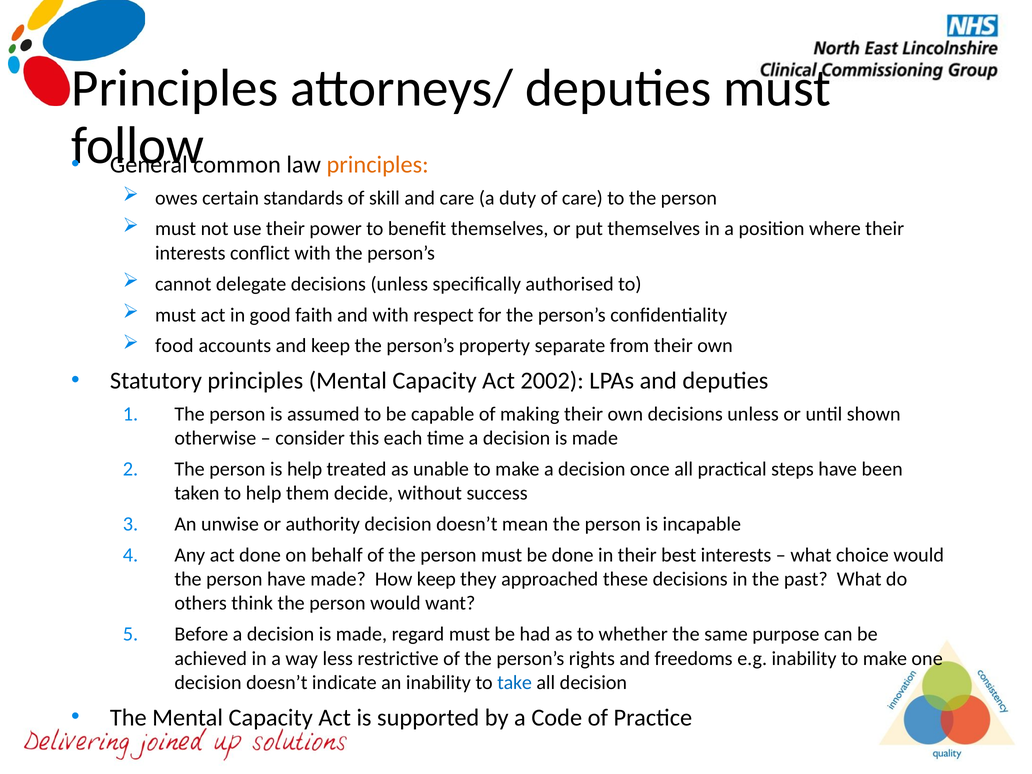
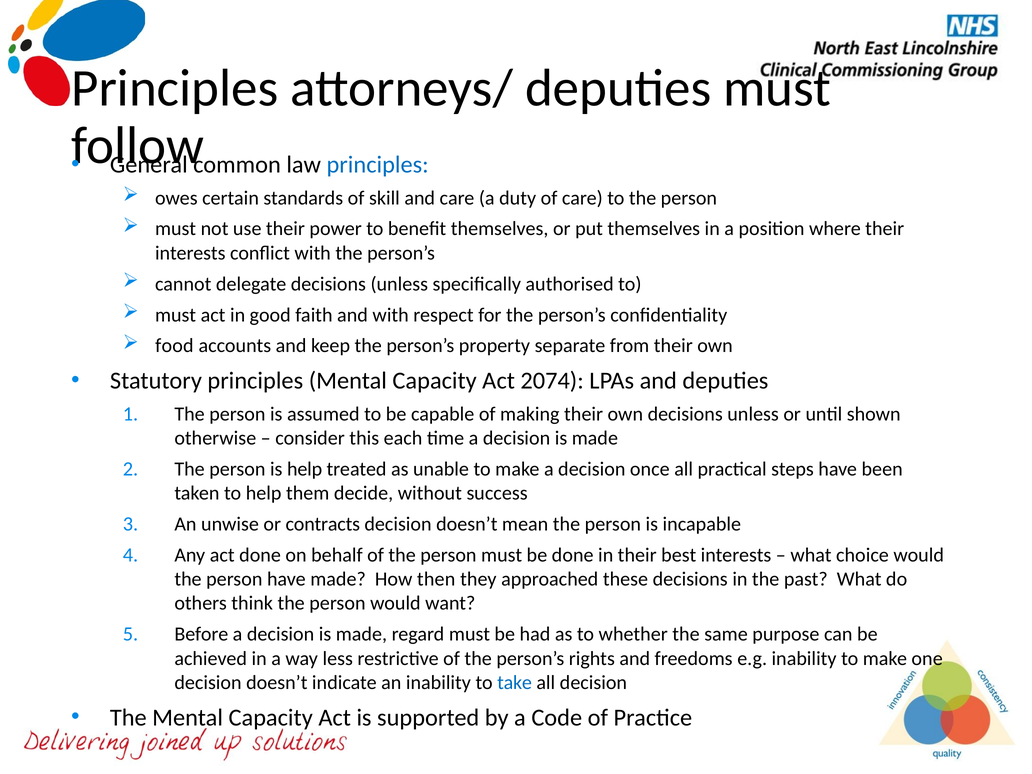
principles colour: orange -> blue (378, 165)
2002: 2002 -> 2074 (552, 381)
authority: authority -> contracts (323, 524)
How keep: keep -> then (436, 579)
